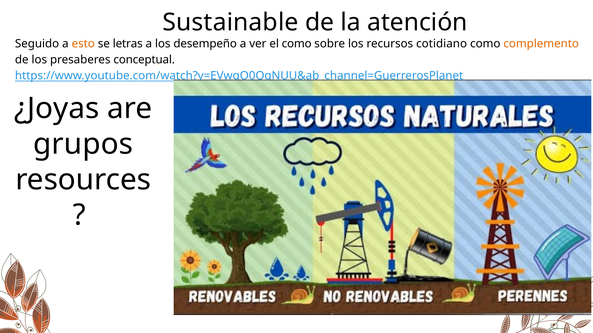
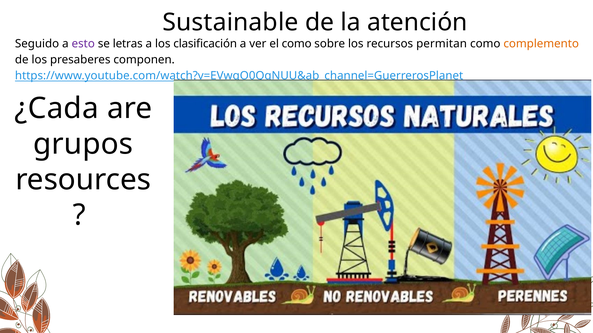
esto colour: orange -> purple (83, 44)
desempeño: desempeño -> clasificación (205, 44)
cotidiano: cotidiano -> permitan (442, 44)
conceptual: conceptual -> componen (144, 60)
¿Joyas: ¿Joyas -> ¿Cada (57, 109)
